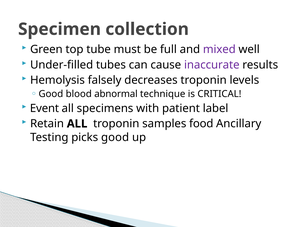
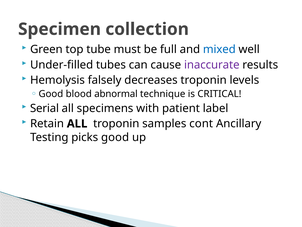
mixed colour: purple -> blue (219, 49)
Event: Event -> Serial (44, 108)
food: food -> cont (201, 123)
